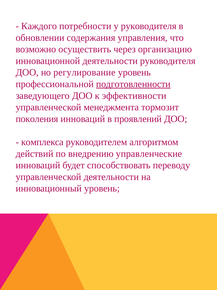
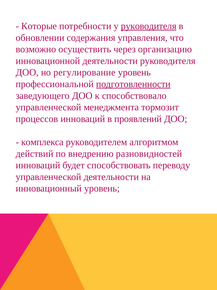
Каждого: Каждого -> Которые (39, 26)
руководителя underline: none -> present (149, 26)
эффективности: эффективности -> способствовало (134, 95)
поколения: поколения -> процессов (37, 119)
управленческие: управленческие -> разновидностей (149, 153)
